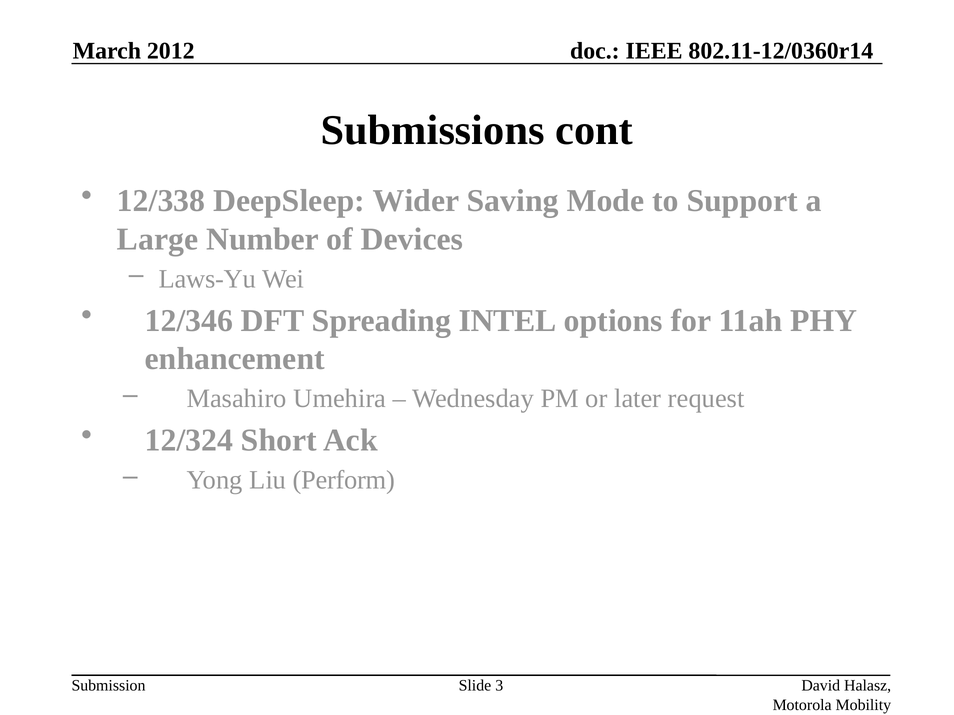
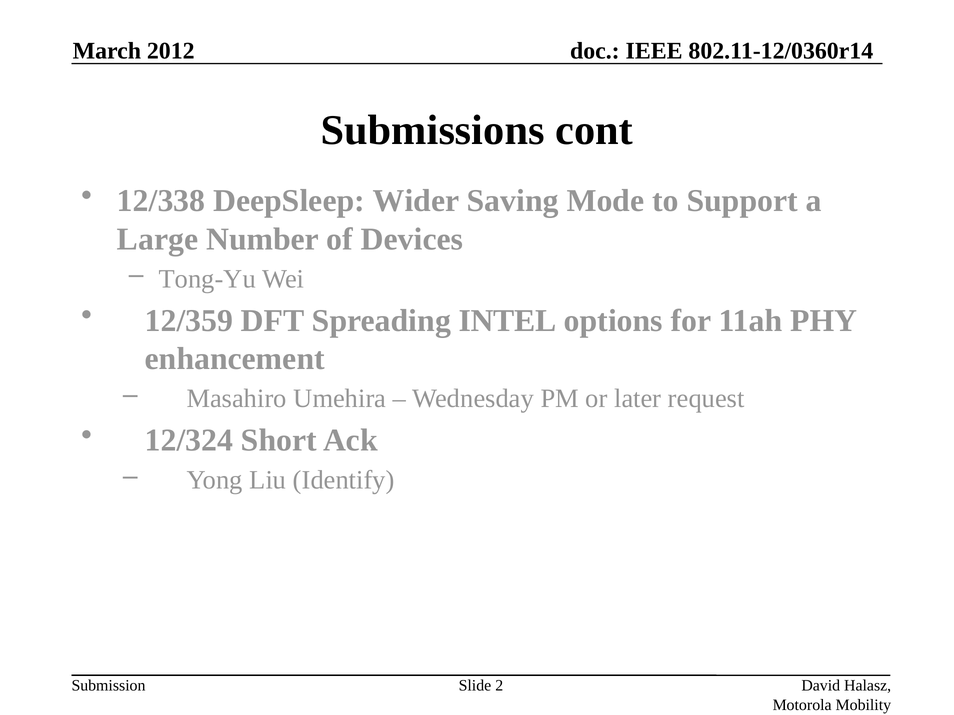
Laws-Yu: Laws-Yu -> Tong-Yu (207, 279)
12/346: 12/346 -> 12/359 (189, 321)
Perform: Perform -> Identify (344, 480)
3: 3 -> 2 (499, 686)
